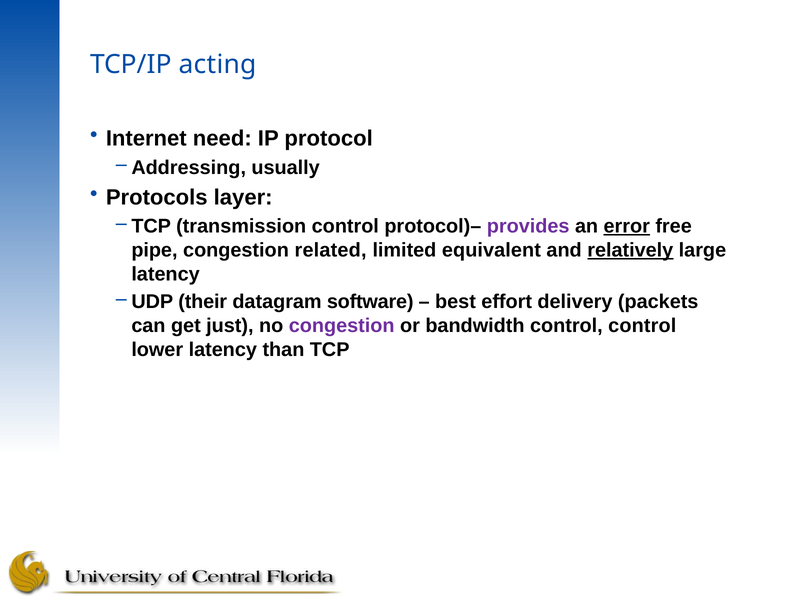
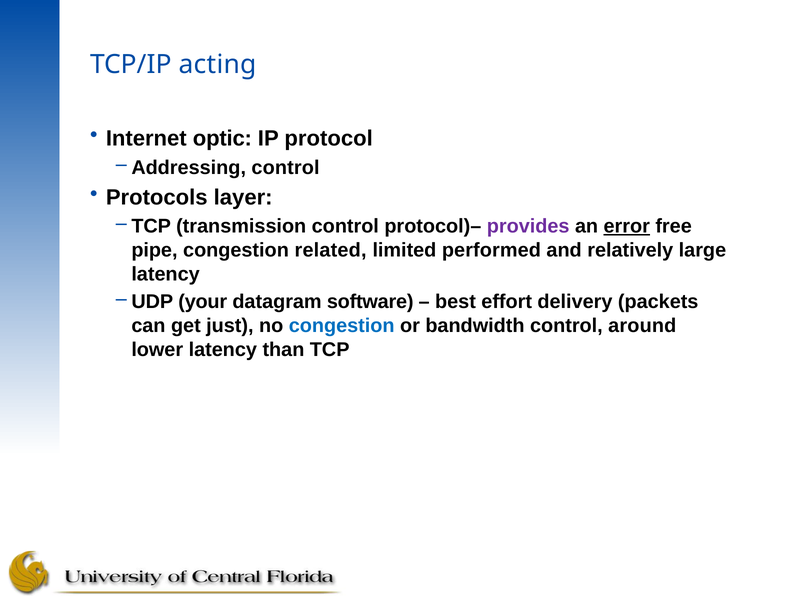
need: need -> optic (222, 138)
Addressing usually: usually -> control (286, 167)
equivalent: equivalent -> performed (491, 250)
relatively underline: present -> none (630, 250)
their: their -> your (203, 302)
congestion colour: purple -> blue (342, 325)
control control: control -> around (642, 325)
